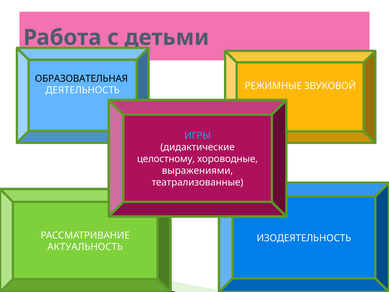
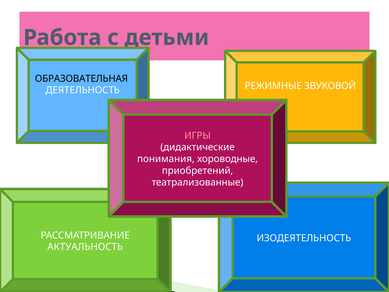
ИГРЫ colour: light blue -> pink (198, 135)
целостному: целостному -> понимания (166, 159)
выражениями: выражениями -> приобретений (198, 170)
